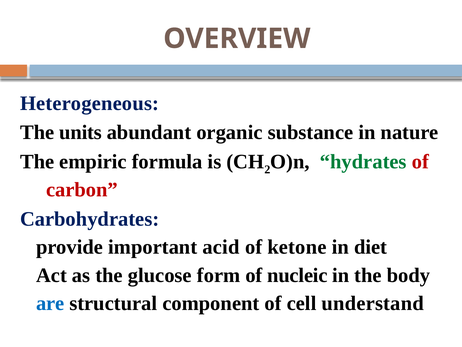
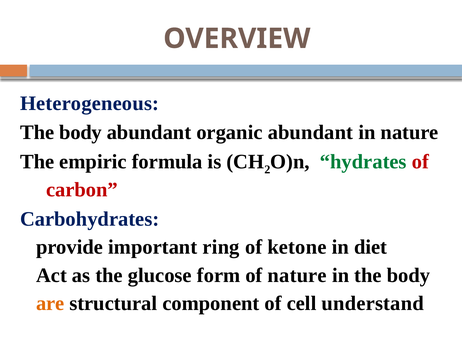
units: units -> body (81, 132)
organic substance: substance -> abundant (310, 132)
acid: acid -> ring (221, 247)
of nucleic: nucleic -> nature (297, 275)
are colour: blue -> orange (50, 303)
